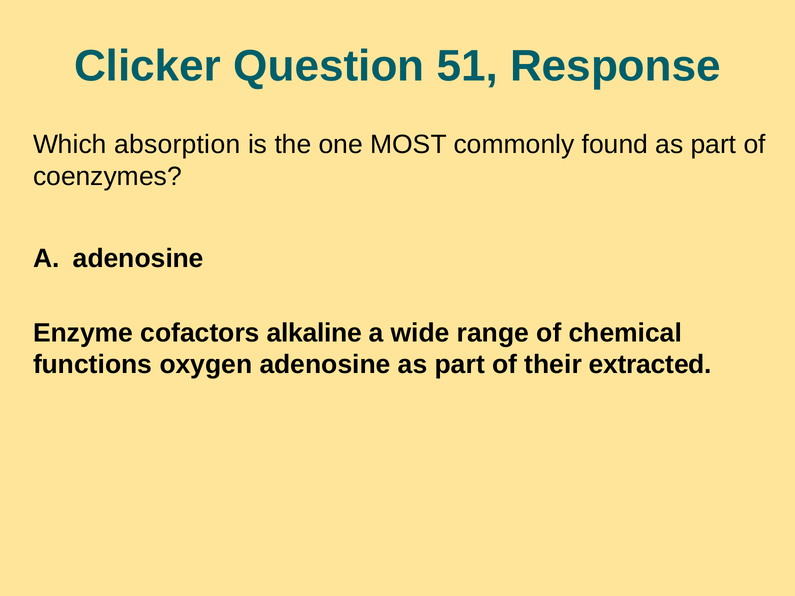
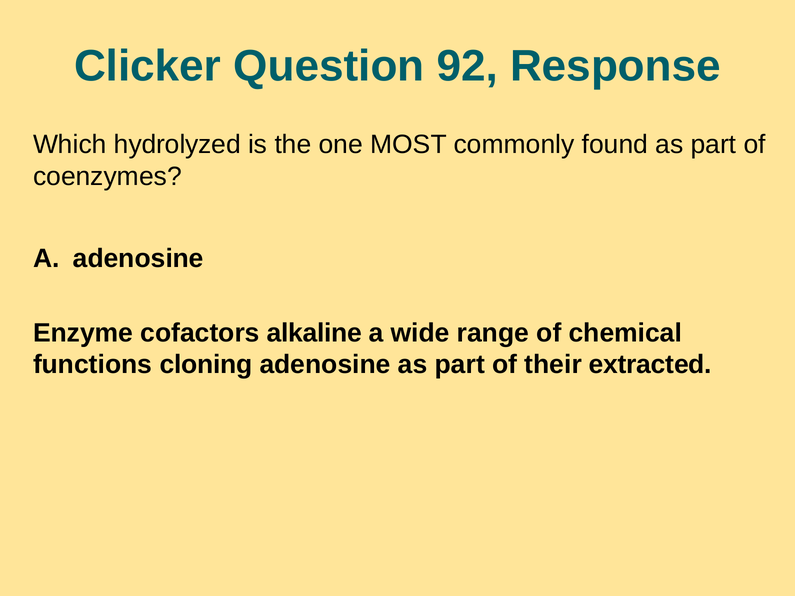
51: 51 -> 92 (467, 66)
absorption: absorption -> hydrolyzed (177, 145)
oxygen: oxygen -> cloning (206, 365)
